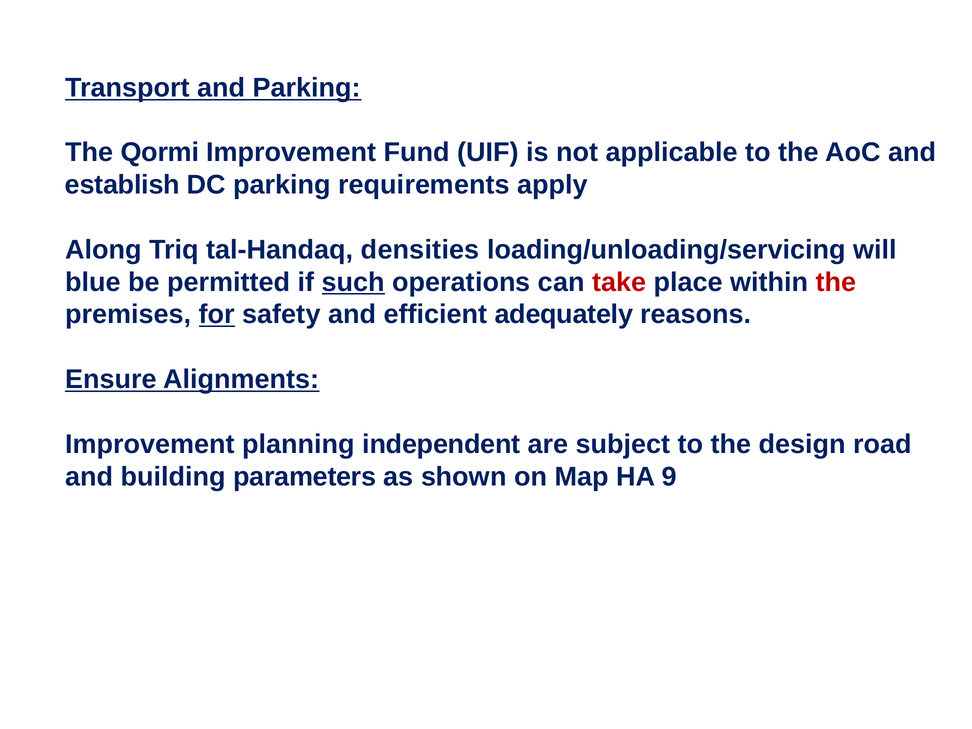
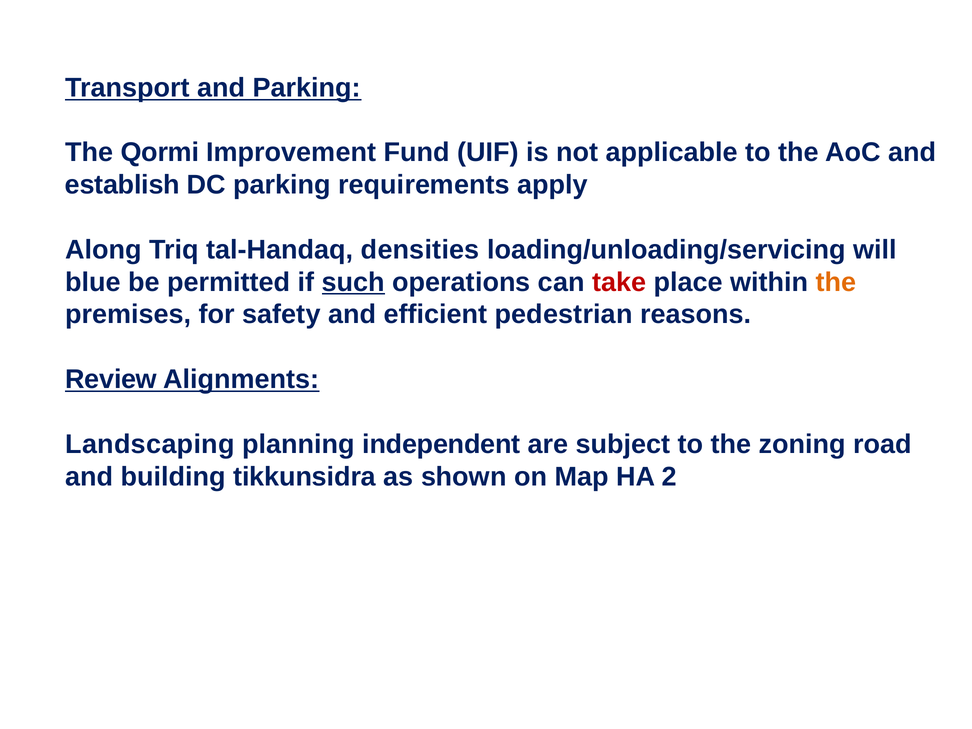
the colour: red -> orange (836, 282)
for underline: present -> none (217, 315)
adequately: adequately -> pedestrian (564, 315)
Ensure: Ensure -> Review (111, 379)
Improvement: Improvement -> Landscaping (150, 444)
design: design -> zoning (802, 444)
parameters: parameters -> tikkunsidra (305, 477)
9: 9 -> 2 (669, 477)
